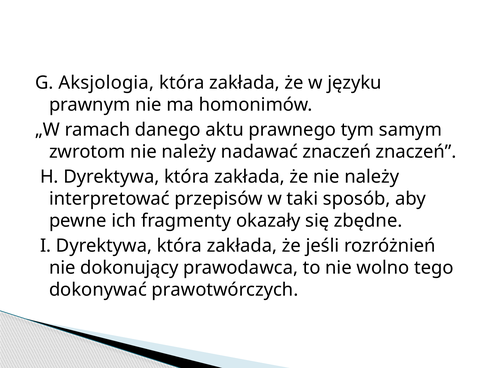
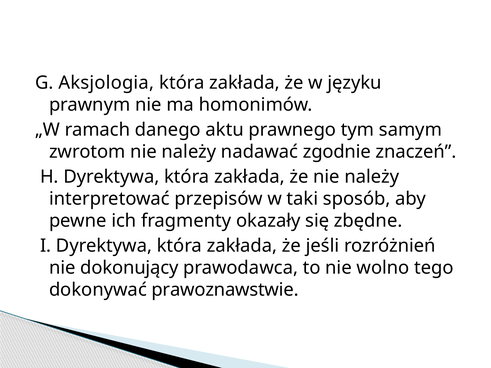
nadawać znaczeń: znaczeń -> zgodnie (337, 152)
prawotwórczych: prawotwórczych -> prawoznawstwie (225, 290)
